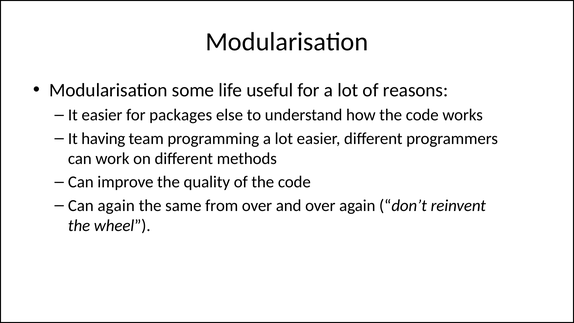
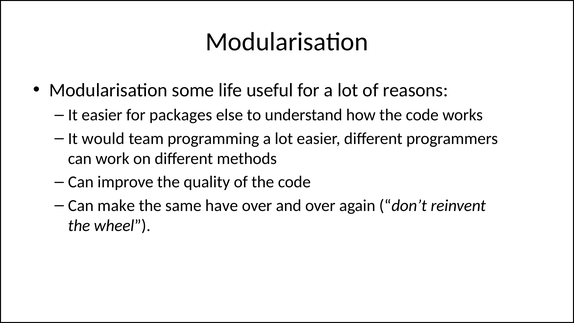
having: having -> would (103, 139)
Can again: again -> make (116, 206)
from: from -> have (222, 206)
